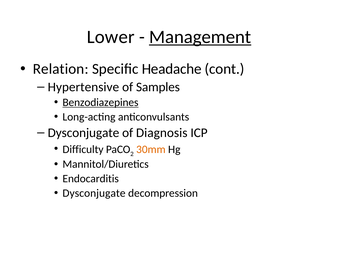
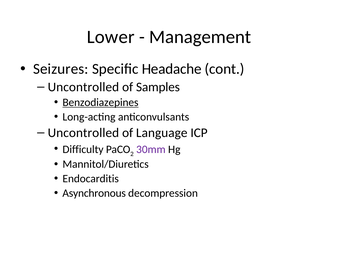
Management underline: present -> none (200, 37)
Relation: Relation -> Seizures (61, 69)
Hypertensive: Hypertensive -> Uncontrolled (83, 87)
Dysconjugate: Dysconjugate -> Uncontrolled (83, 132)
Diagnosis: Diagnosis -> Language (162, 132)
30mm colour: orange -> purple (151, 149)
Dysconjugate: Dysconjugate -> Asynchronous (94, 193)
